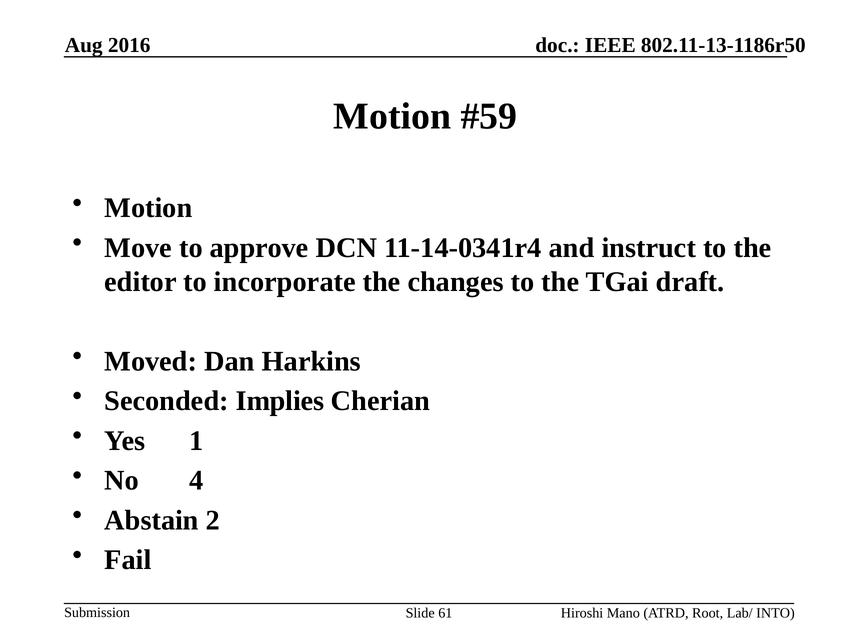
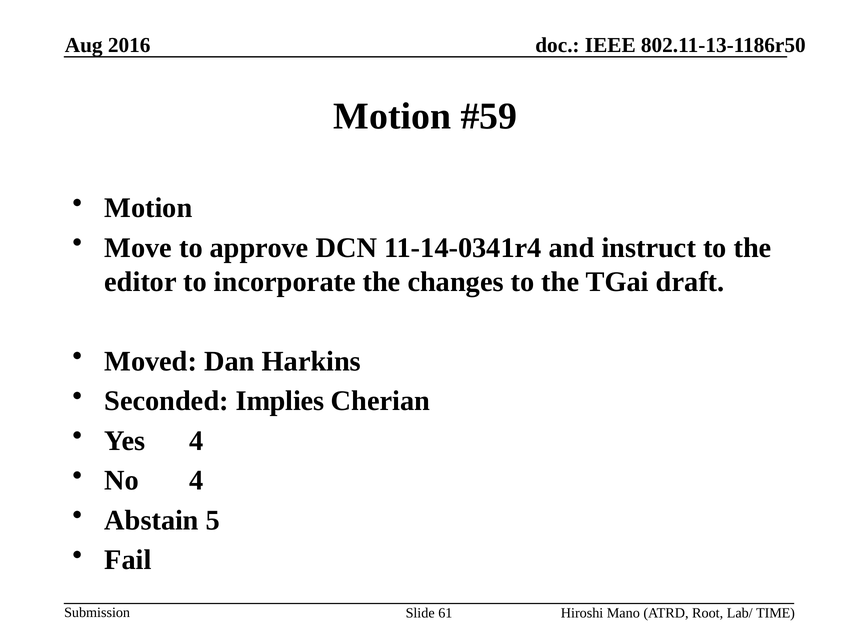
Yes 1: 1 -> 4 (197, 440)
2: 2 -> 5 (213, 520)
INTO: INTO -> TIME (776, 612)
